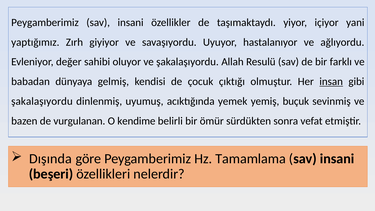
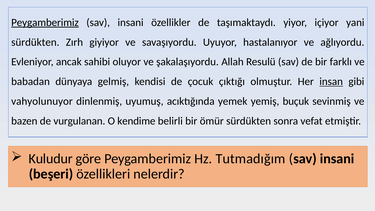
Peygamberimiz underline: none -> present (45, 22)
yaptığımız: yaptığımız -> sürdükten (35, 42)
değer: değer -> ancak (69, 62)
şakalaşıyordu: şakalaşıyordu -> vahyolunuyor (42, 101)
Dışında: Dışında -> Kuludur (51, 159)
Tamamlama: Tamamlama -> Tutmadığım (251, 159)
